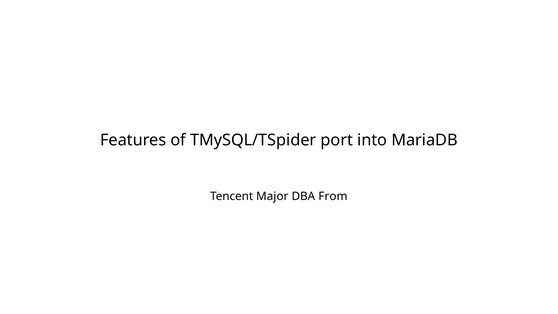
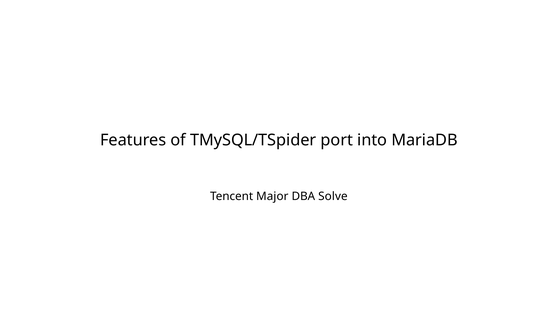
From: From -> Solve (333, 196)
